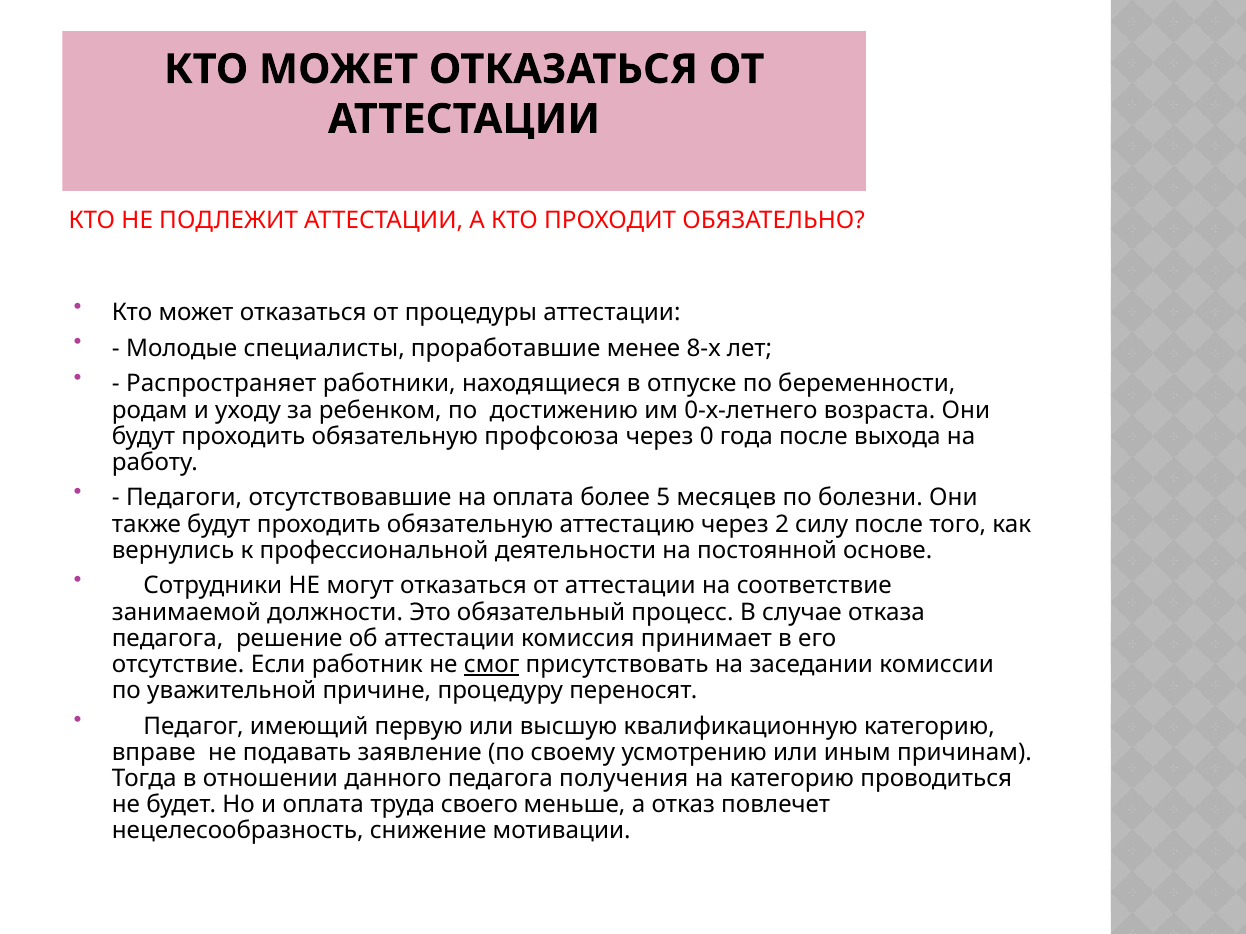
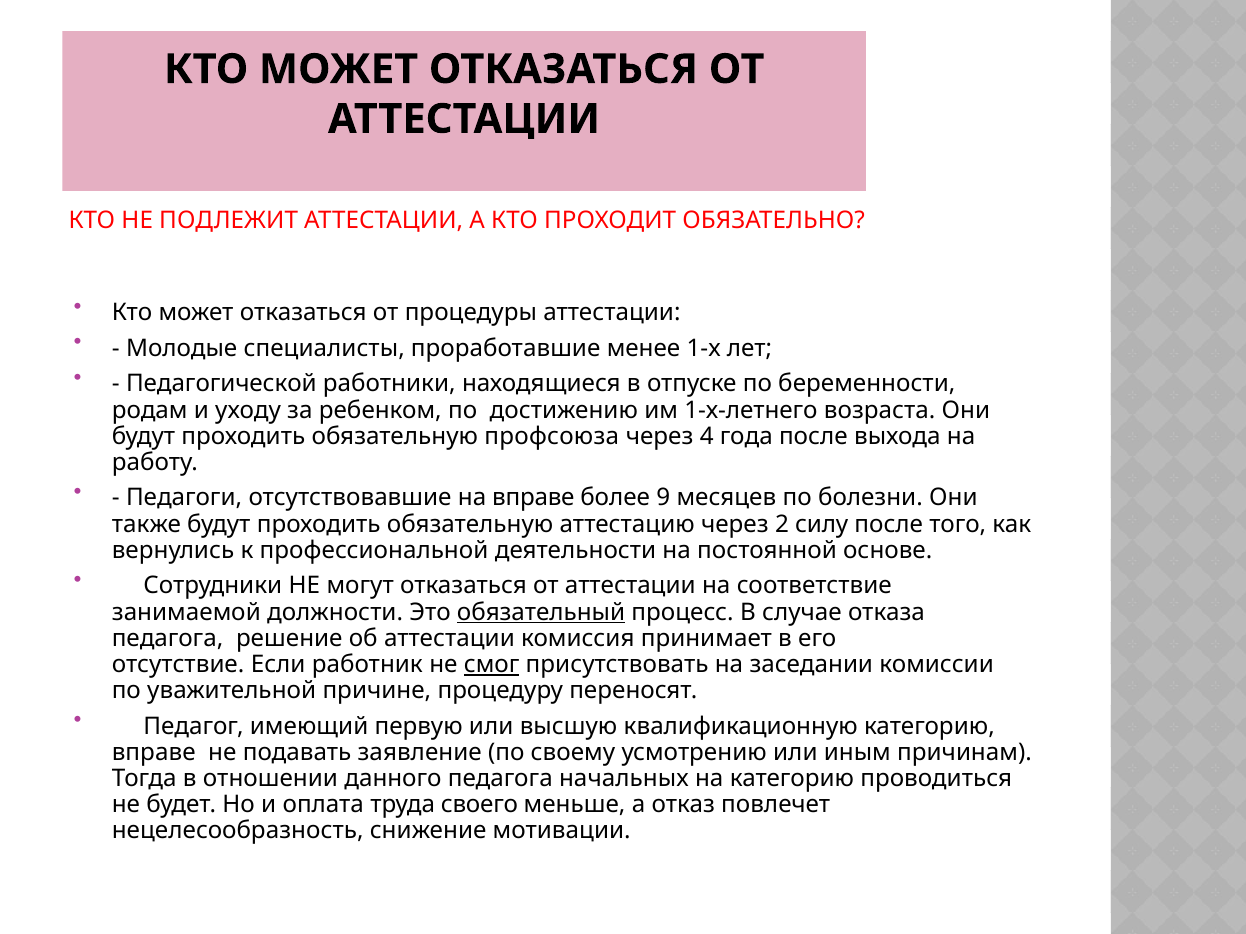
8-х: 8-х -> 1-х (704, 349)
Распространяет: Распространяет -> Педагогической (221, 384)
0-х-летнего: 0-х-летнего -> 1-х-летнего (751, 410)
0: 0 -> 4 (707, 437)
на оплата: оплата -> вправе (533, 498)
5: 5 -> 9 (663, 498)
обязательный underline: none -> present (541, 612)
получения: получения -> начальных (624, 779)
